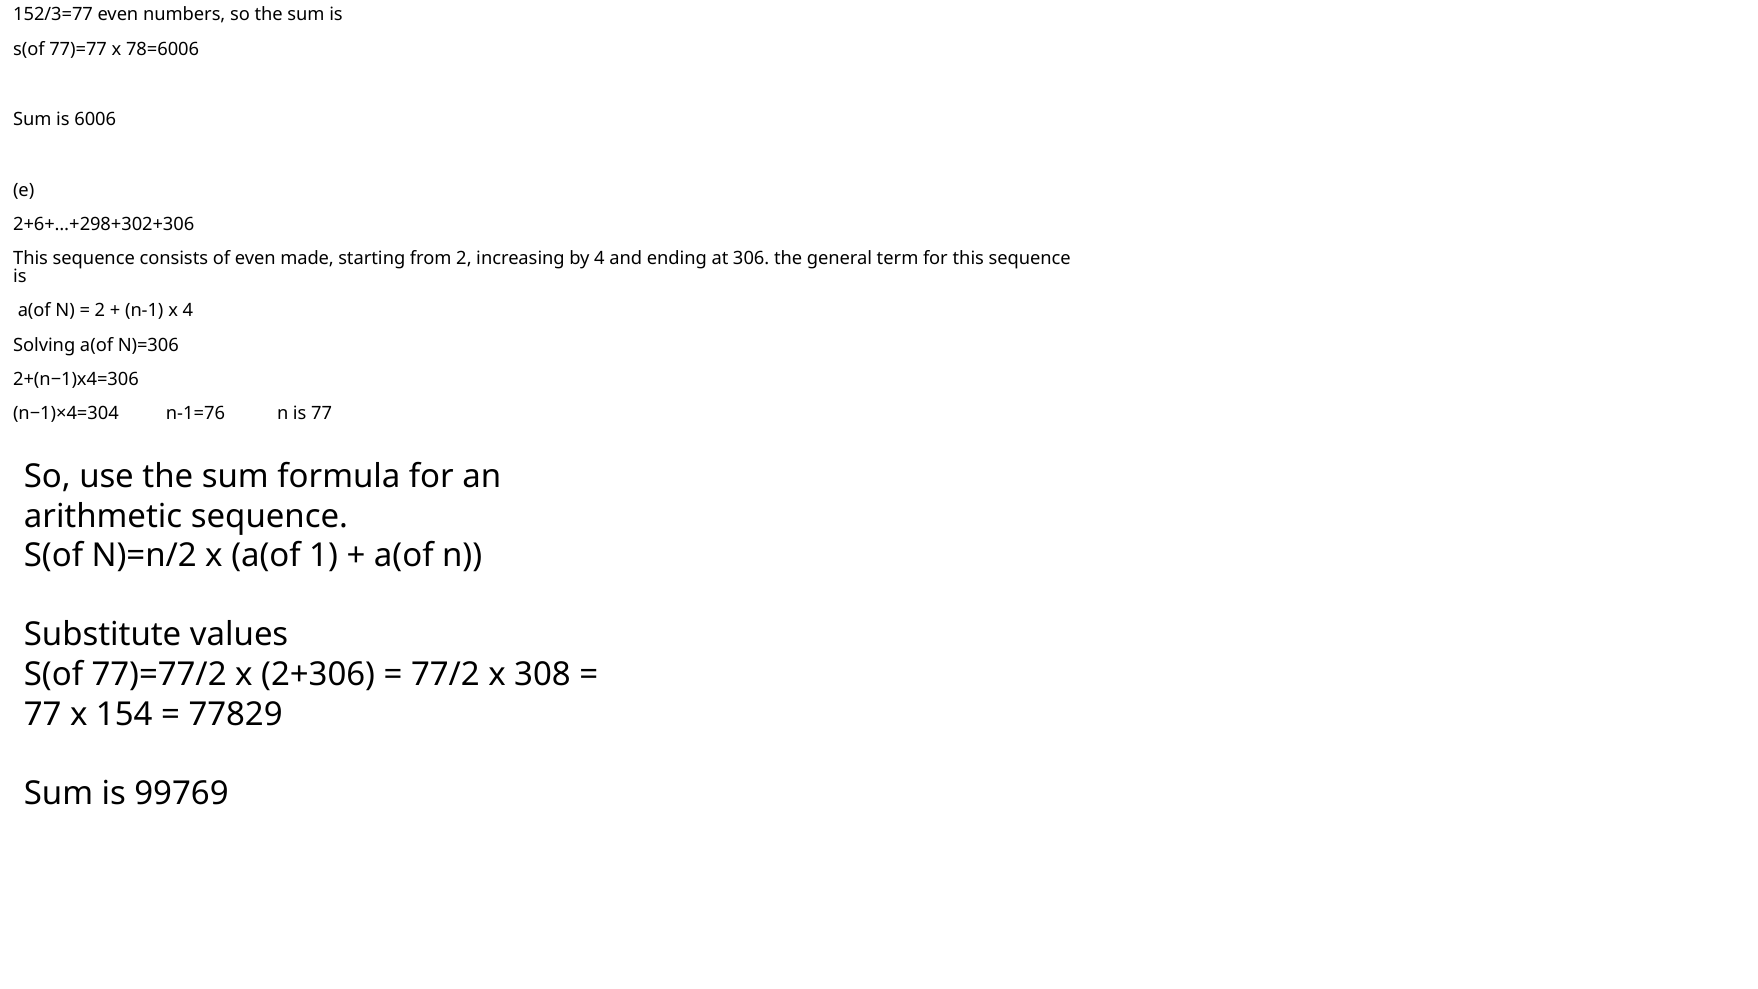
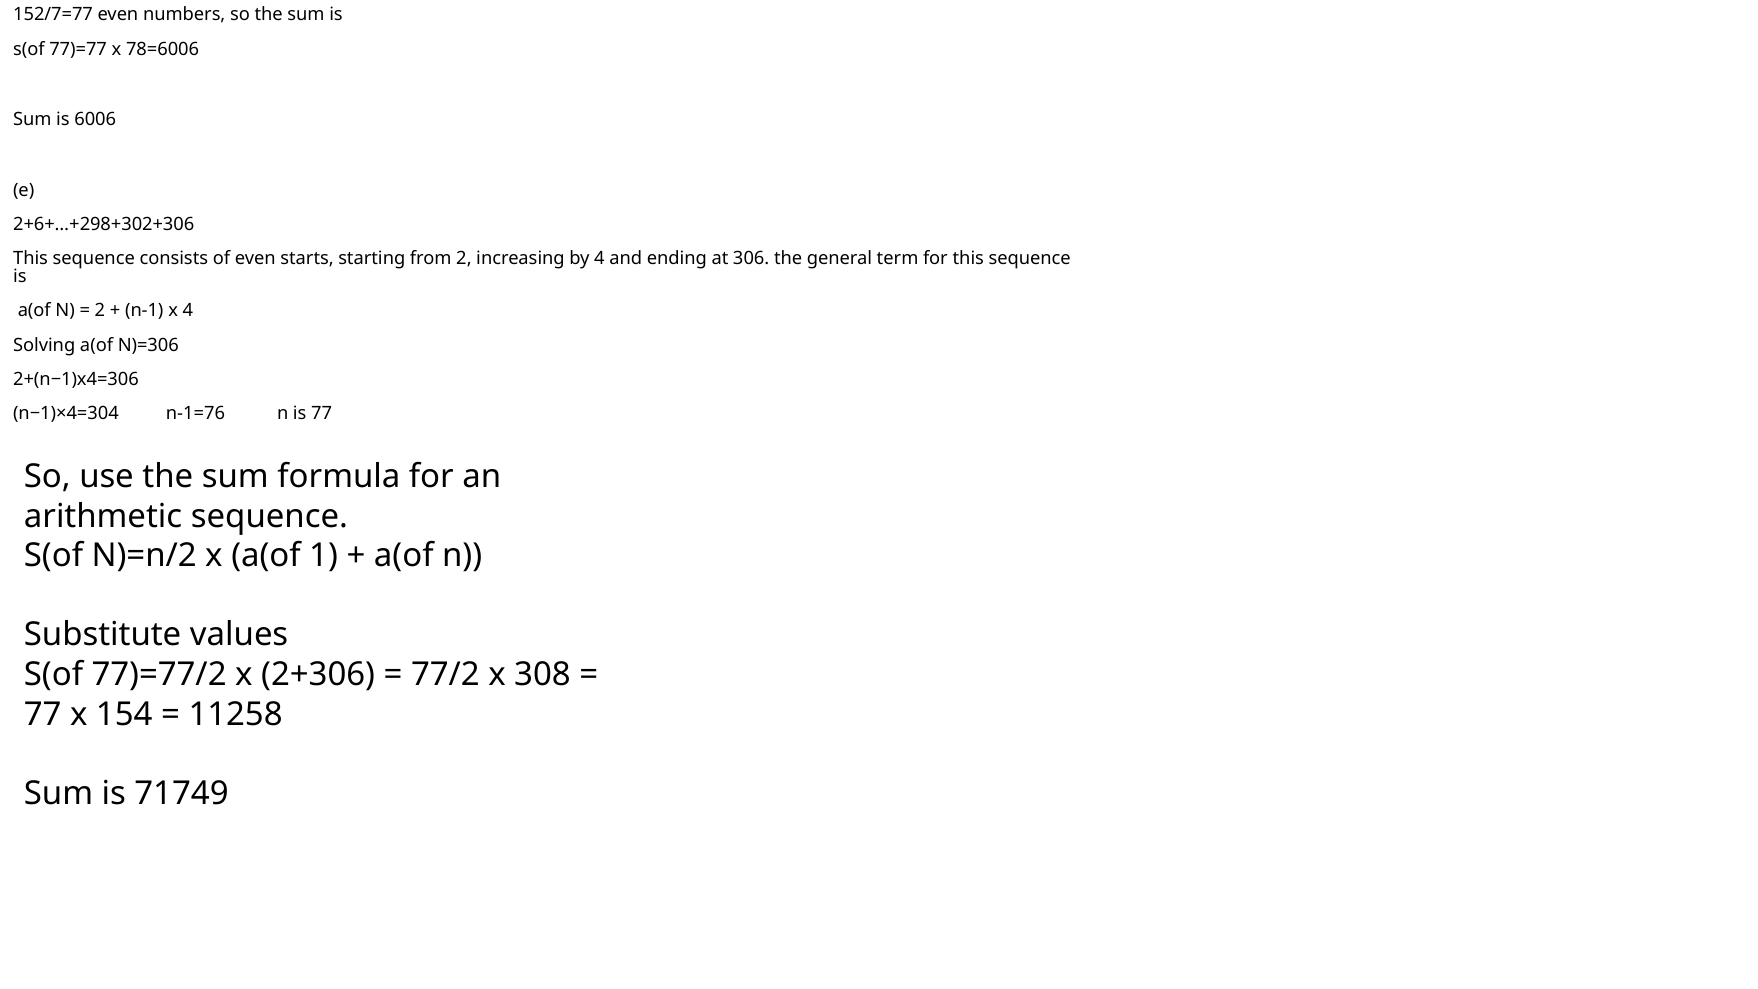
152/3=77: 152/3=77 -> 152/7=77 (53, 15)
made: made -> starts (307, 259)
77829: 77829 -> 11258 (236, 714)
99769: 99769 -> 71749 (182, 793)
